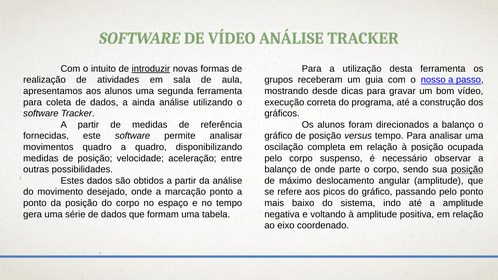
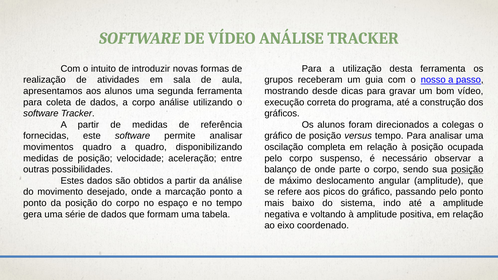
introduzir underline: present -> none (151, 69)
a ainda: ainda -> corpo (144, 102)
direcionados a balanço: balanço -> colegas (458, 125)
